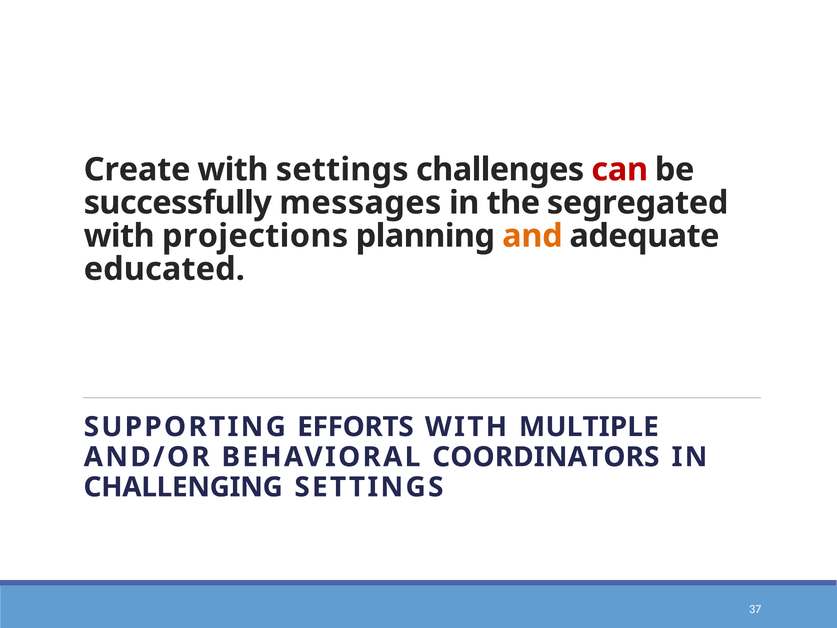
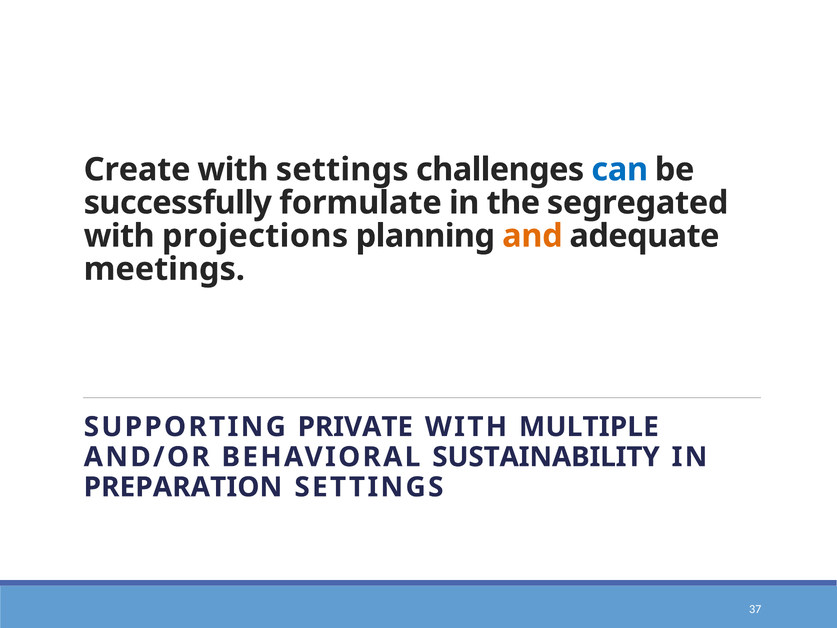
can colour: red -> blue (620, 170)
messages: messages -> formulate (360, 203)
educated: educated -> meetings (164, 269)
EFFORTS: EFFORTS -> PRIVATE (355, 427)
COORDINATORS: COORDINATORS -> SUSTAINABILITY (546, 457)
CHALLENGING: CHALLENGING -> PREPARATION (183, 487)
